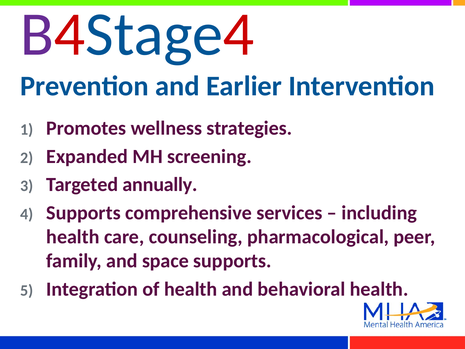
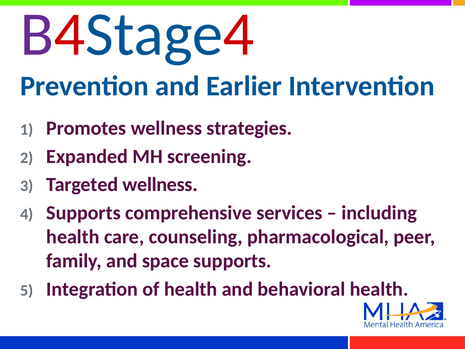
Targeted annually: annually -> wellness (160, 184)
